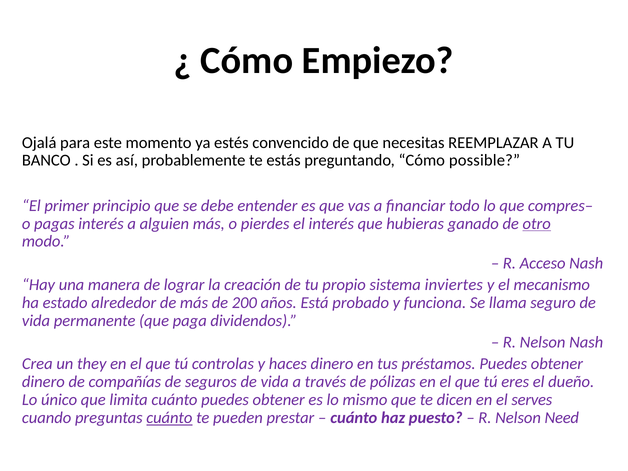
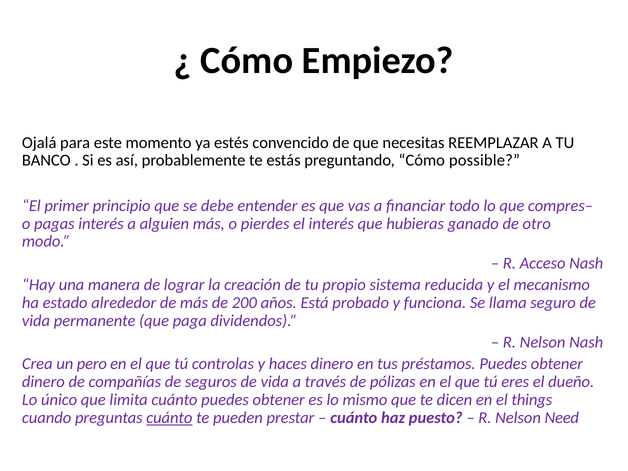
otro underline: present -> none (537, 224)
inviertes: inviertes -> reducida (454, 285)
they: they -> pero (92, 364)
serves: serves -> things (532, 400)
